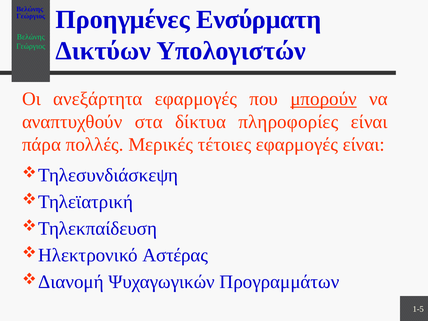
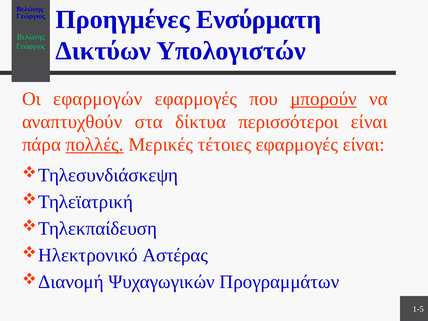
ανεξάρτητα: ανεξάρτητα -> εφαρμογών (98, 99)
πληροφορίες: πληροφορίες -> περισσότεροι (289, 122)
πολλές underline: none -> present (95, 145)
